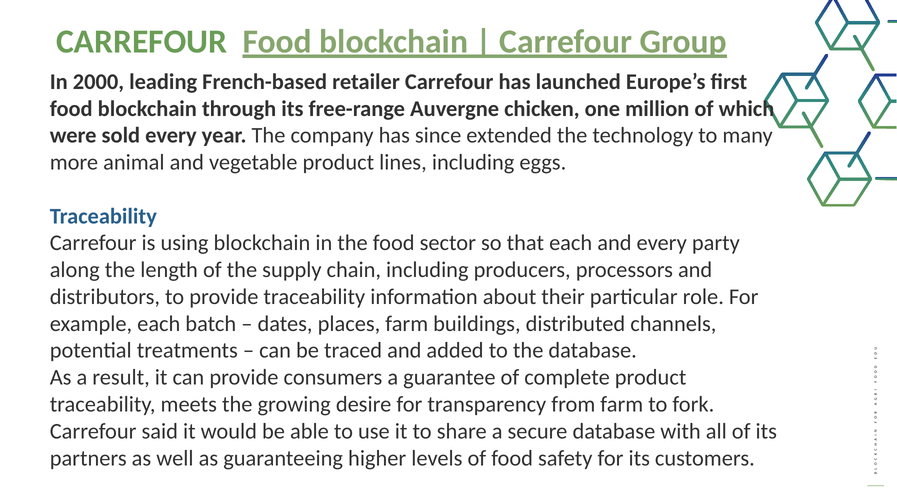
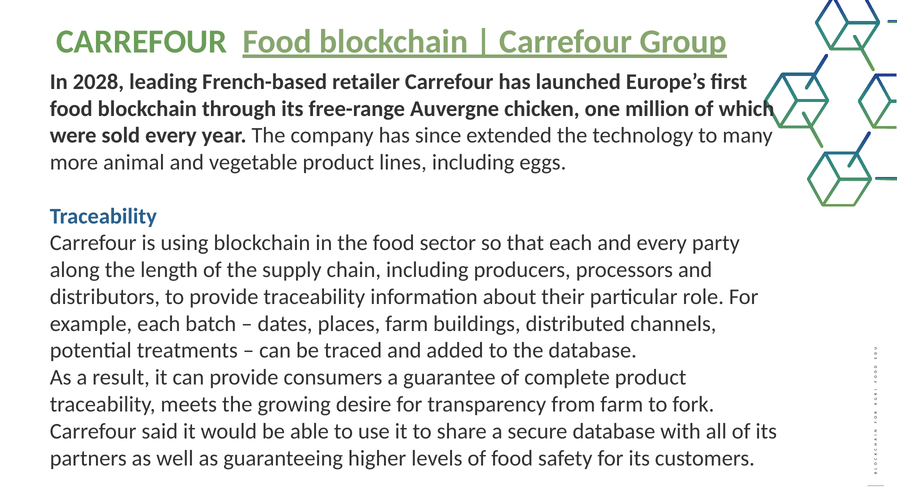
2000: 2000 -> 2028 (98, 82)
